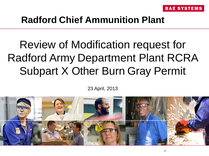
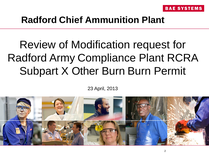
Department: Department -> Compliance (107, 58)
Burn Gray: Gray -> Burn (139, 71)
